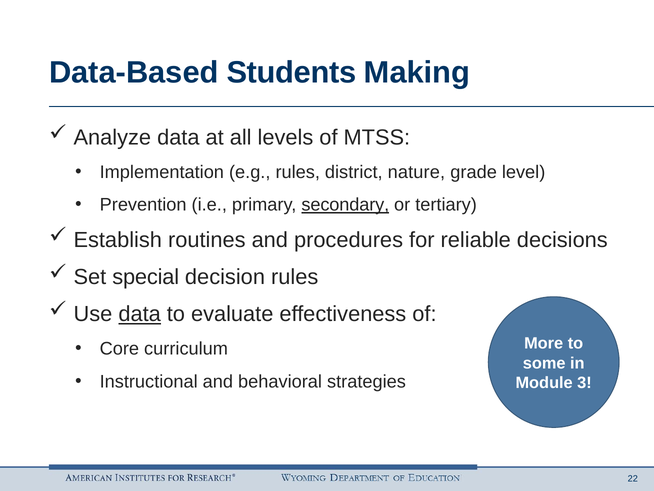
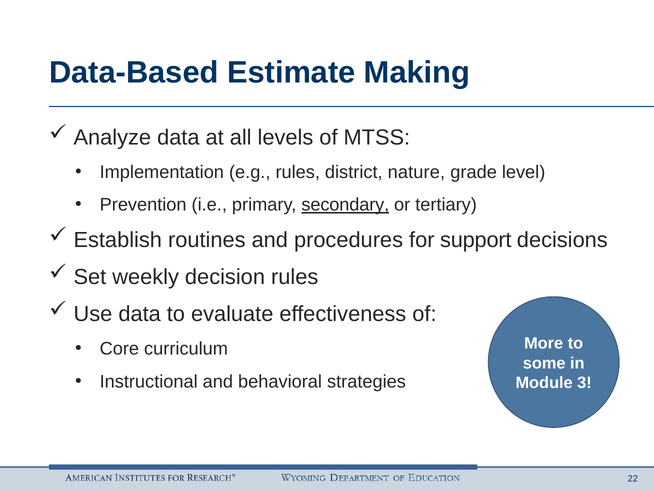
Students: Students -> Estimate (291, 73)
reliable: reliable -> support (476, 240)
special: special -> weekly (146, 277)
data underline: present -> none (140, 314)
